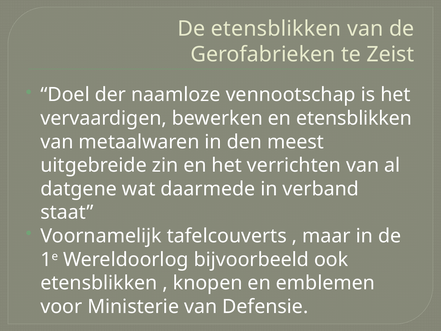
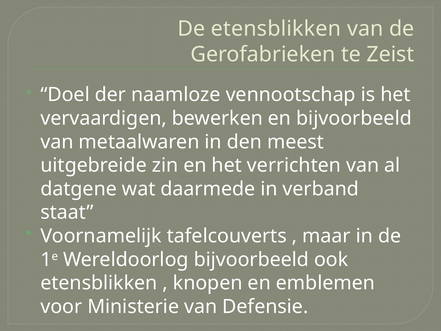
en etensblikken: etensblikken -> bijvoorbeeld (354, 118)
